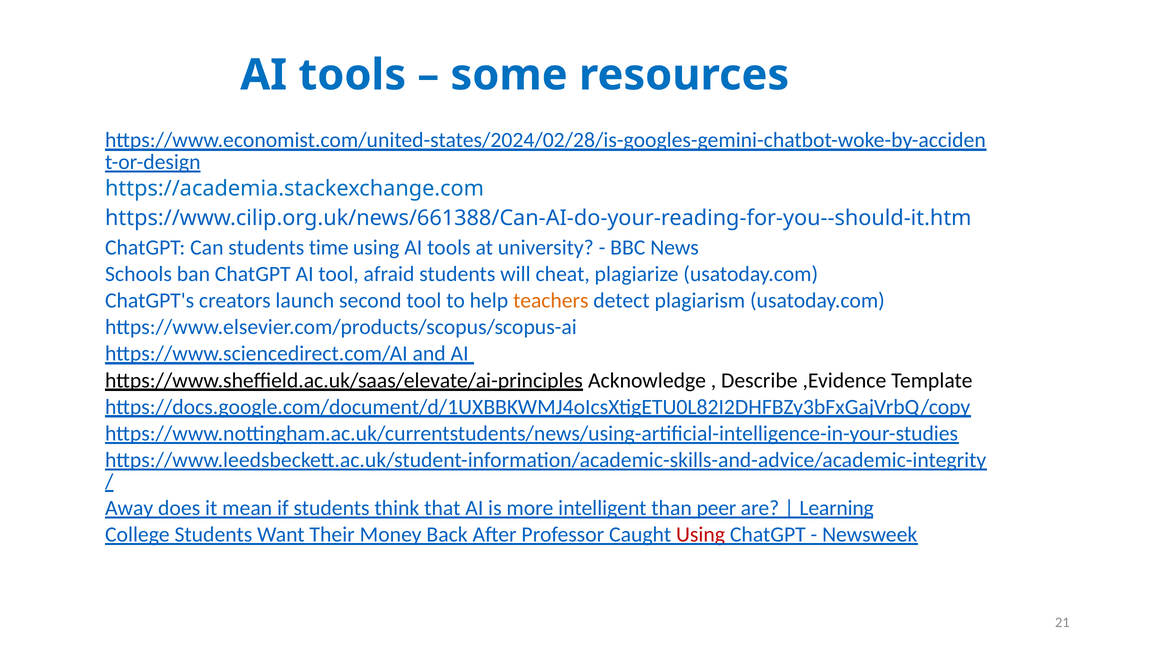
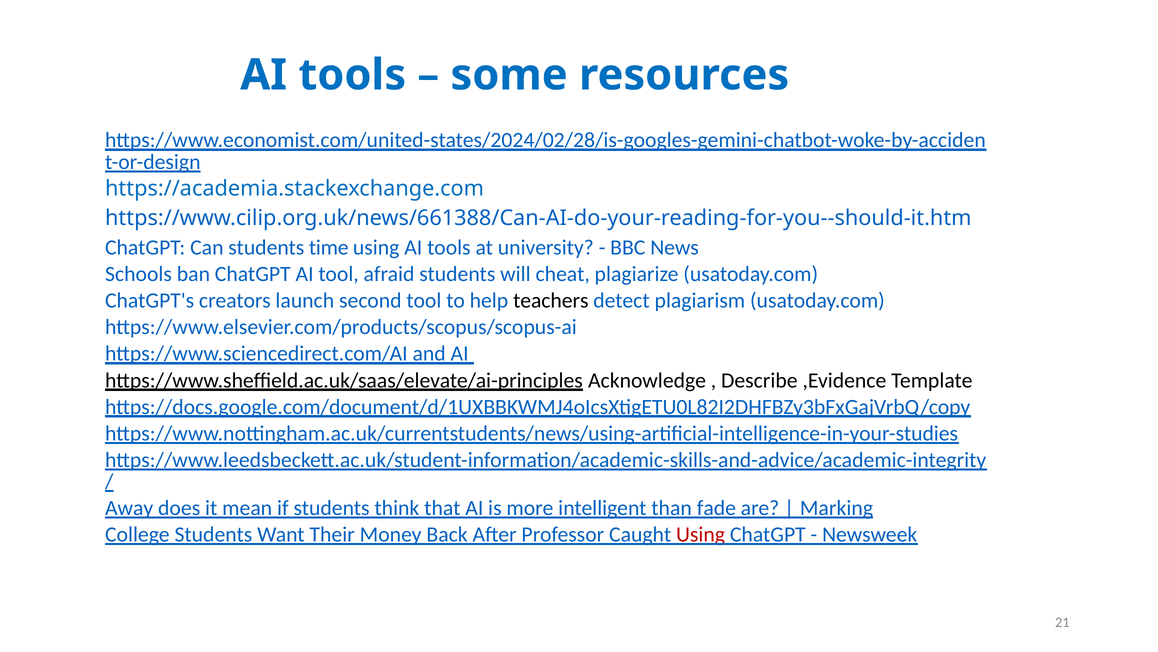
teachers colour: orange -> black (551, 300)
peer: peer -> fade (716, 508)
Learning: Learning -> Marking (837, 508)
